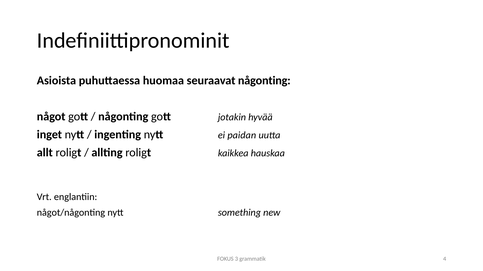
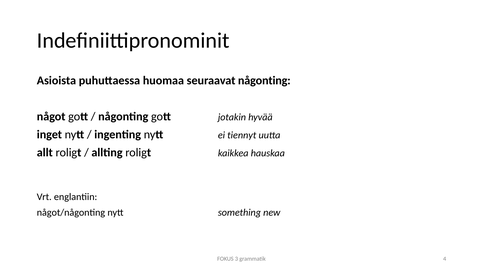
paidan: paidan -> tiennyt (242, 135)
